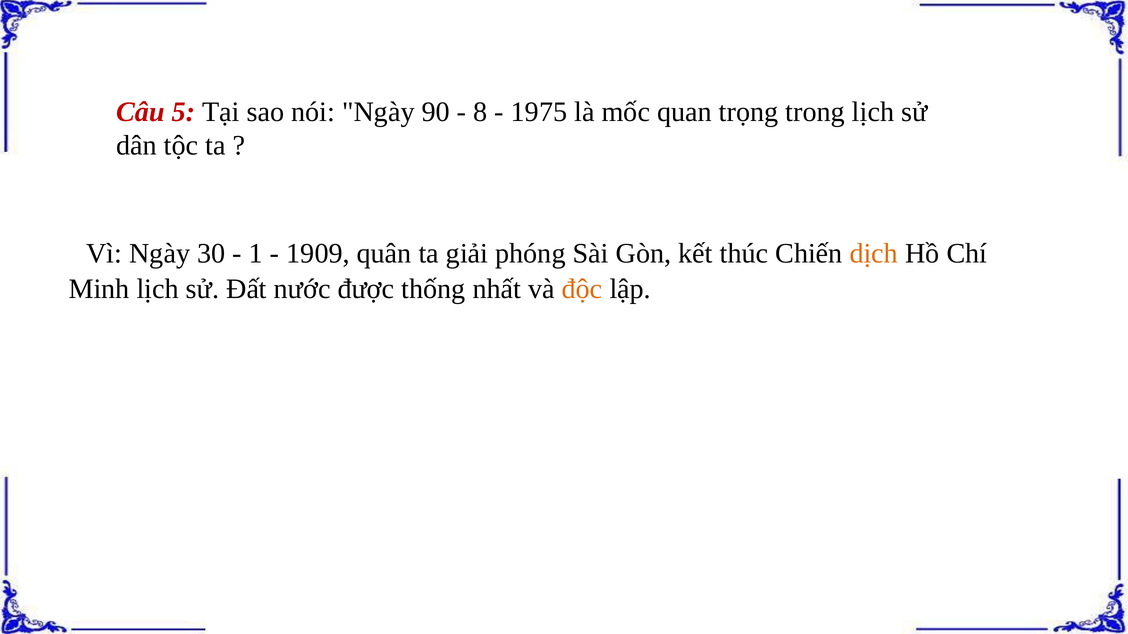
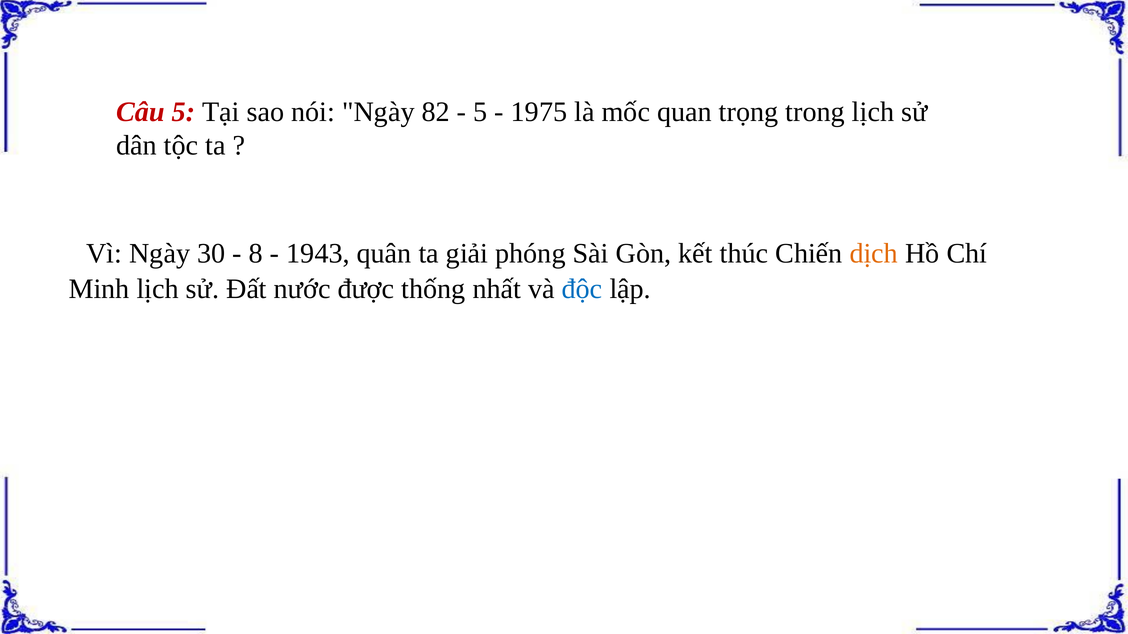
90: 90 -> 82 (436, 112)
8: 8 -> 5 (480, 112)
1: 1 -> 8 (256, 253)
1909: 1909 -> 1943 (318, 253)
độc colour: orange -> blue (582, 289)
